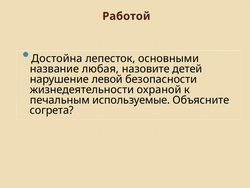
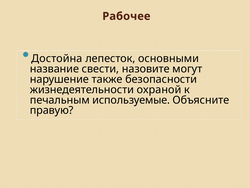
Работой: Работой -> Рабочее (126, 16)
любая: любая -> свести (100, 69)
детей: детей -> могут (187, 69)
левой: левой -> также (107, 79)
согрета: согрета -> правую (52, 110)
